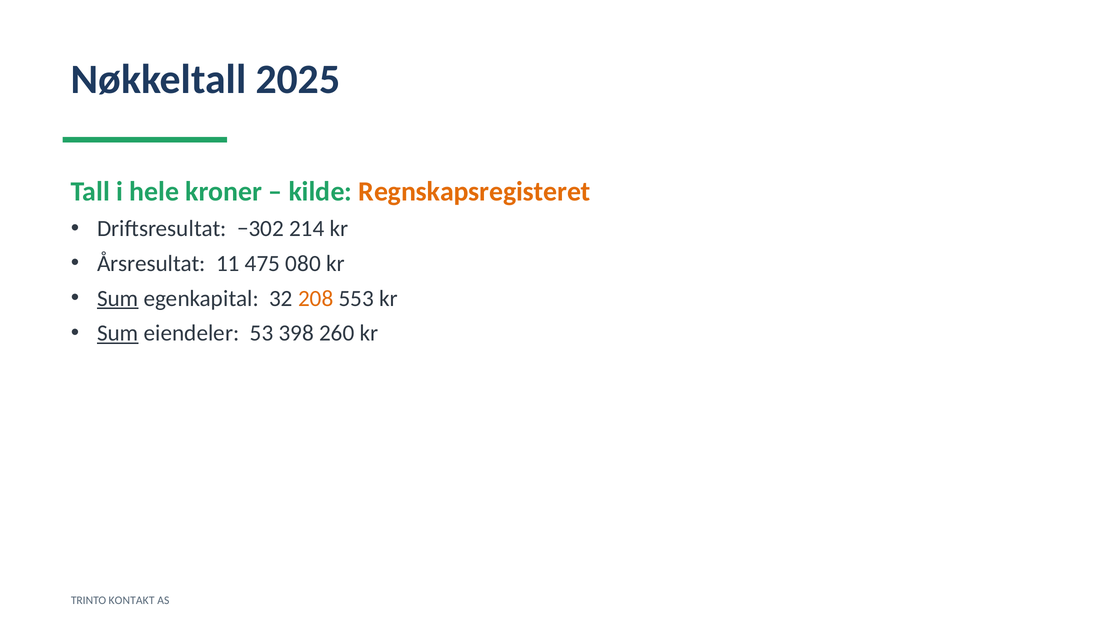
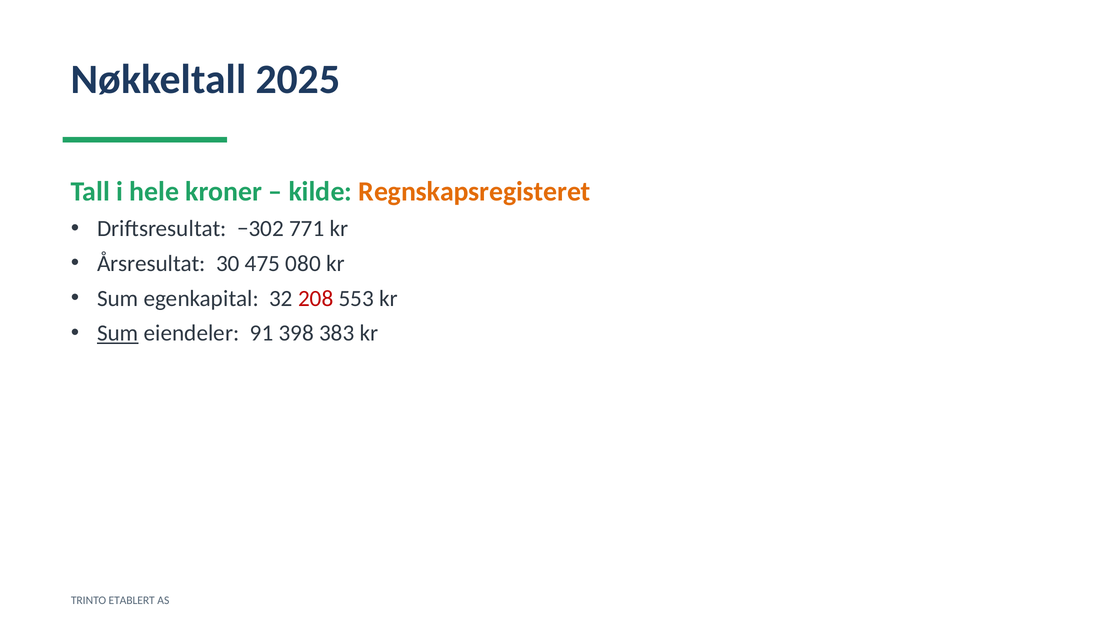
214: 214 -> 771 (307, 229)
11: 11 -> 30 (228, 264)
Sum underline: present -> none (118, 299)
208 colour: orange -> red (316, 299)
53: 53 -> 91 (262, 334)
260: 260 -> 383 (337, 334)
KONTAKT: KONTAKT -> ETABLERT (132, 601)
